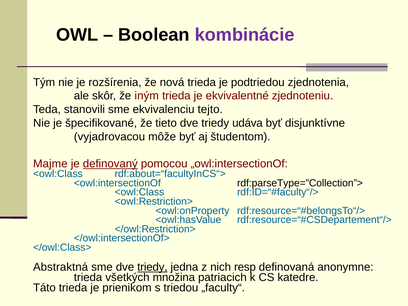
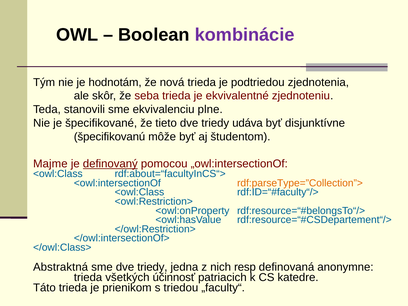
rozšírenia: rozšírenia -> hodnotám (115, 82)
iným: iným -> seba (147, 96)
tejto: tejto -> plne (210, 109)
vyjadrovacou: vyjadrovacou -> špecifikovanú (110, 137)
rdf:parseType=”Collection”> colour: black -> orange (300, 183)
triedy underline: present -> none (152, 267)
množina: množina -> účinnosť (174, 277)
